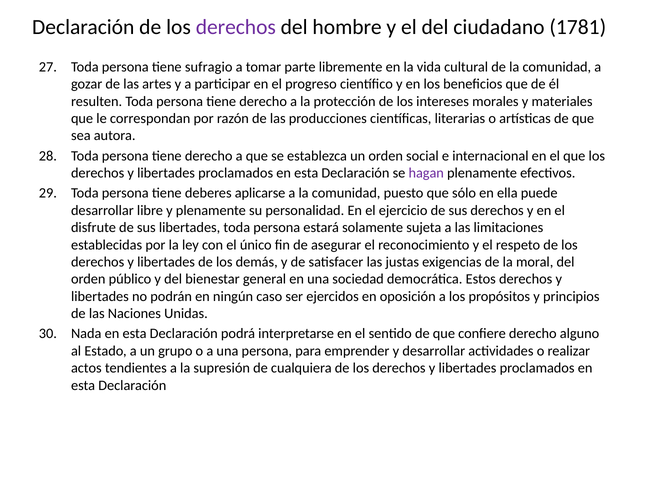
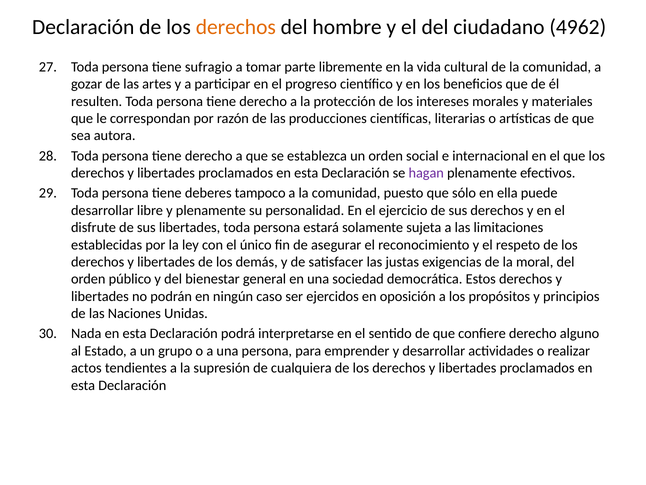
derechos colour: purple -> orange (236, 27)
1781: 1781 -> 4962 (578, 27)
aplicarse: aplicarse -> tampoco (260, 193)
